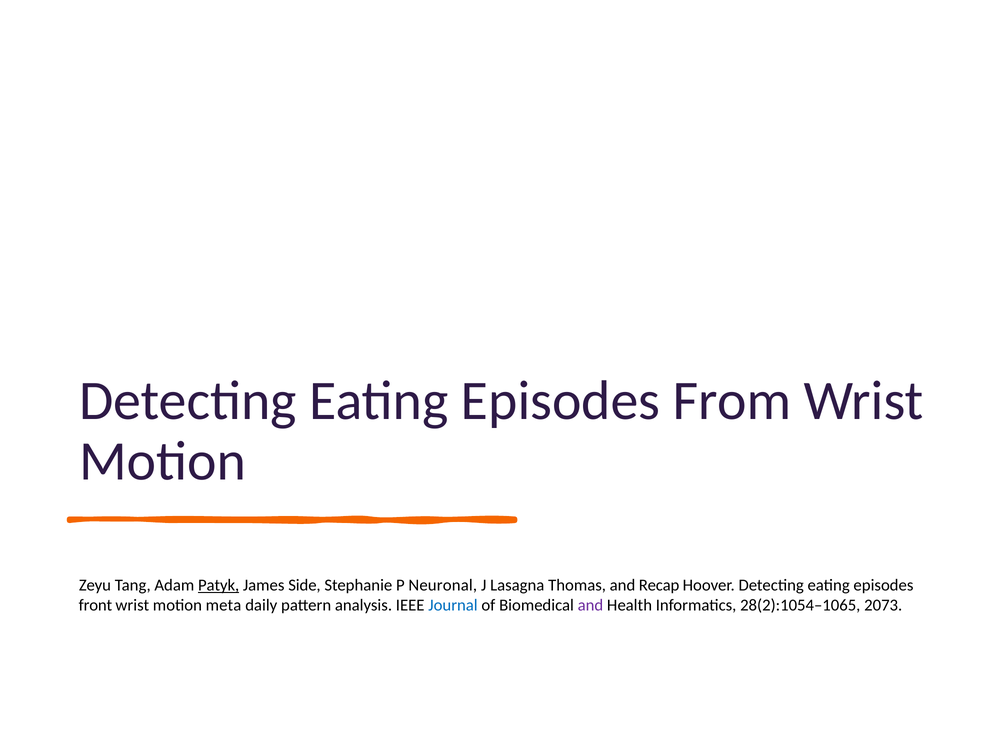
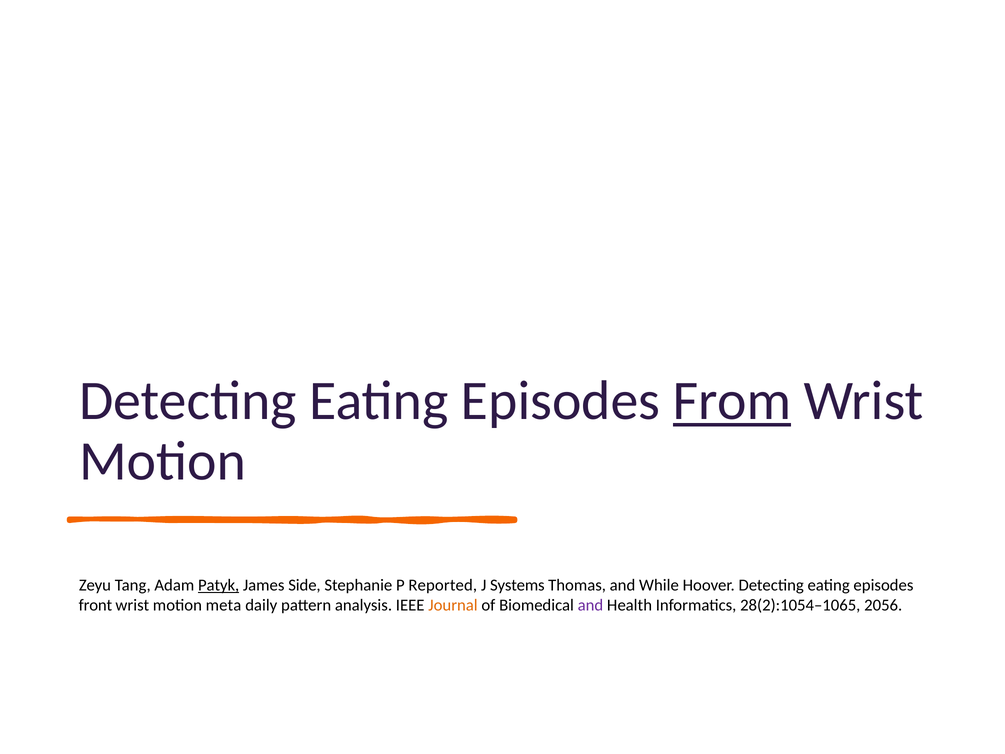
From underline: none -> present (732, 401)
Neuronal: Neuronal -> Reported (443, 585)
Lasagna: Lasagna -> Systems (517, 585)
Recap: Recap -> While (659, 585)
Journal colour: blue -> orange (453, 605)
2073: 2073 -> 2056 (883, 605)
